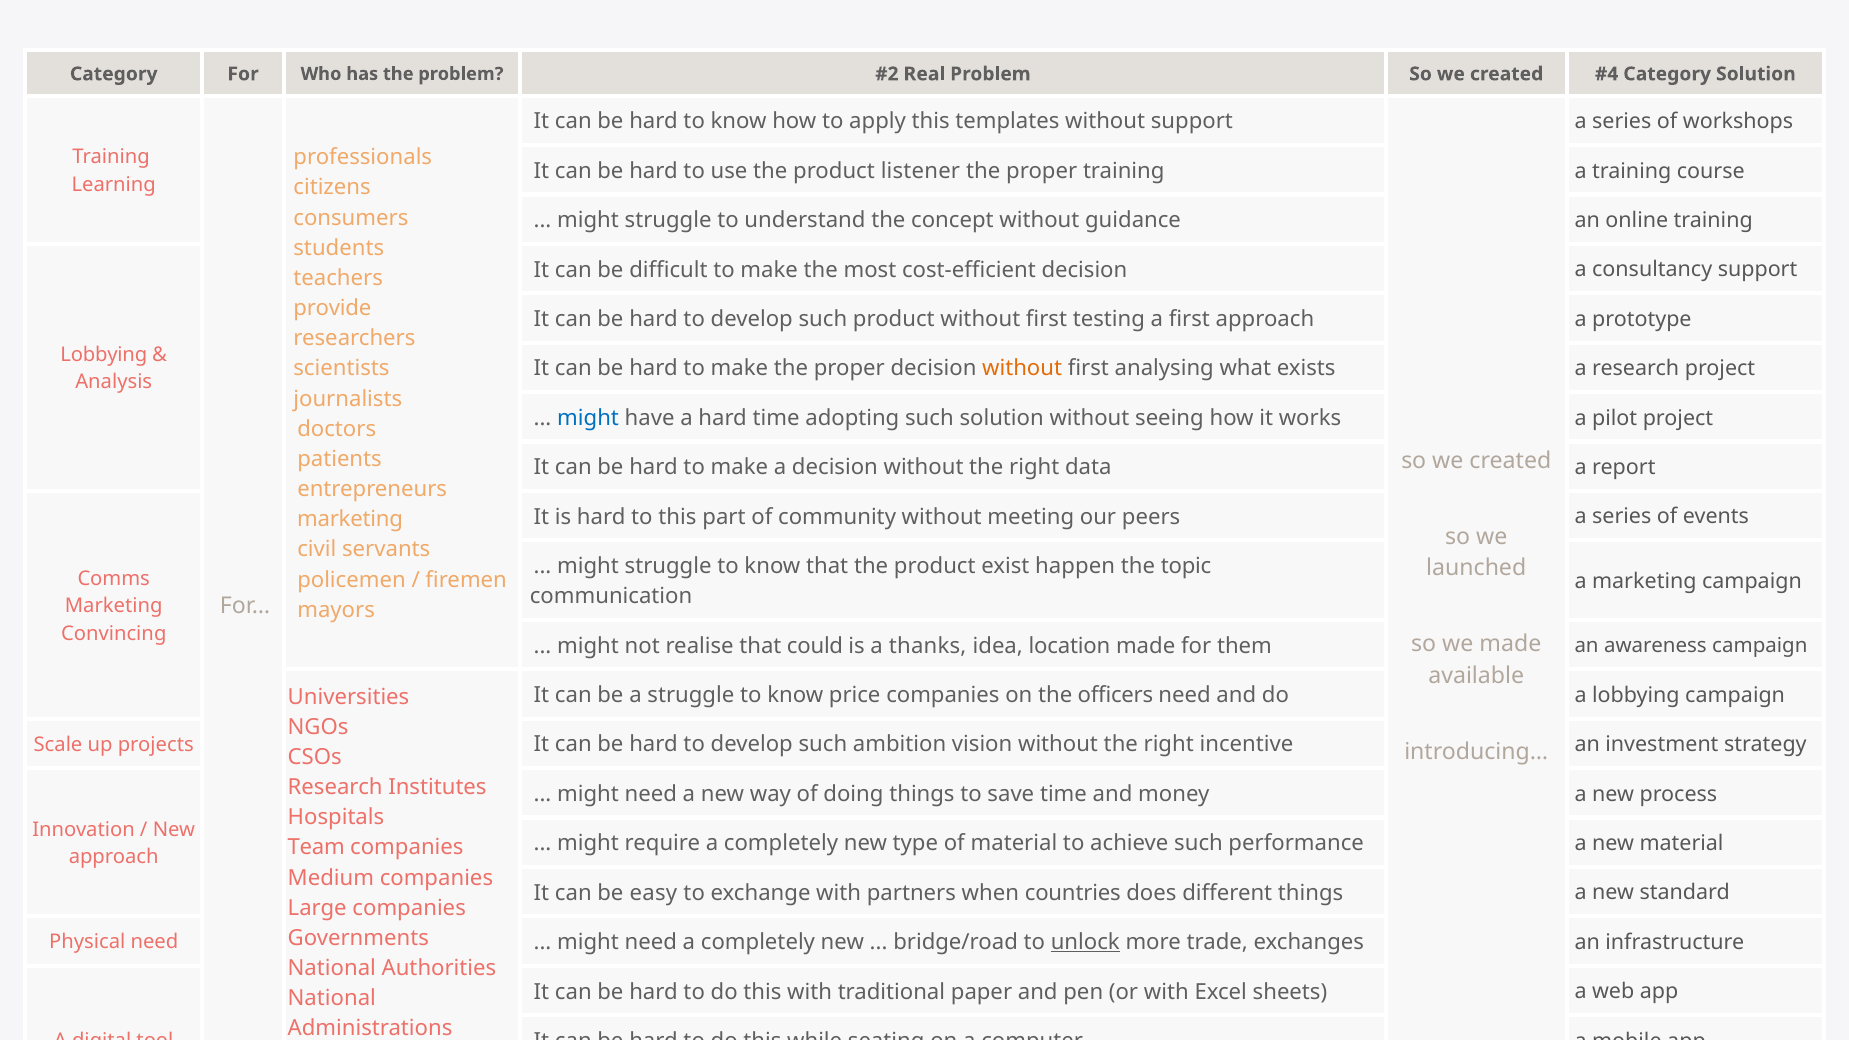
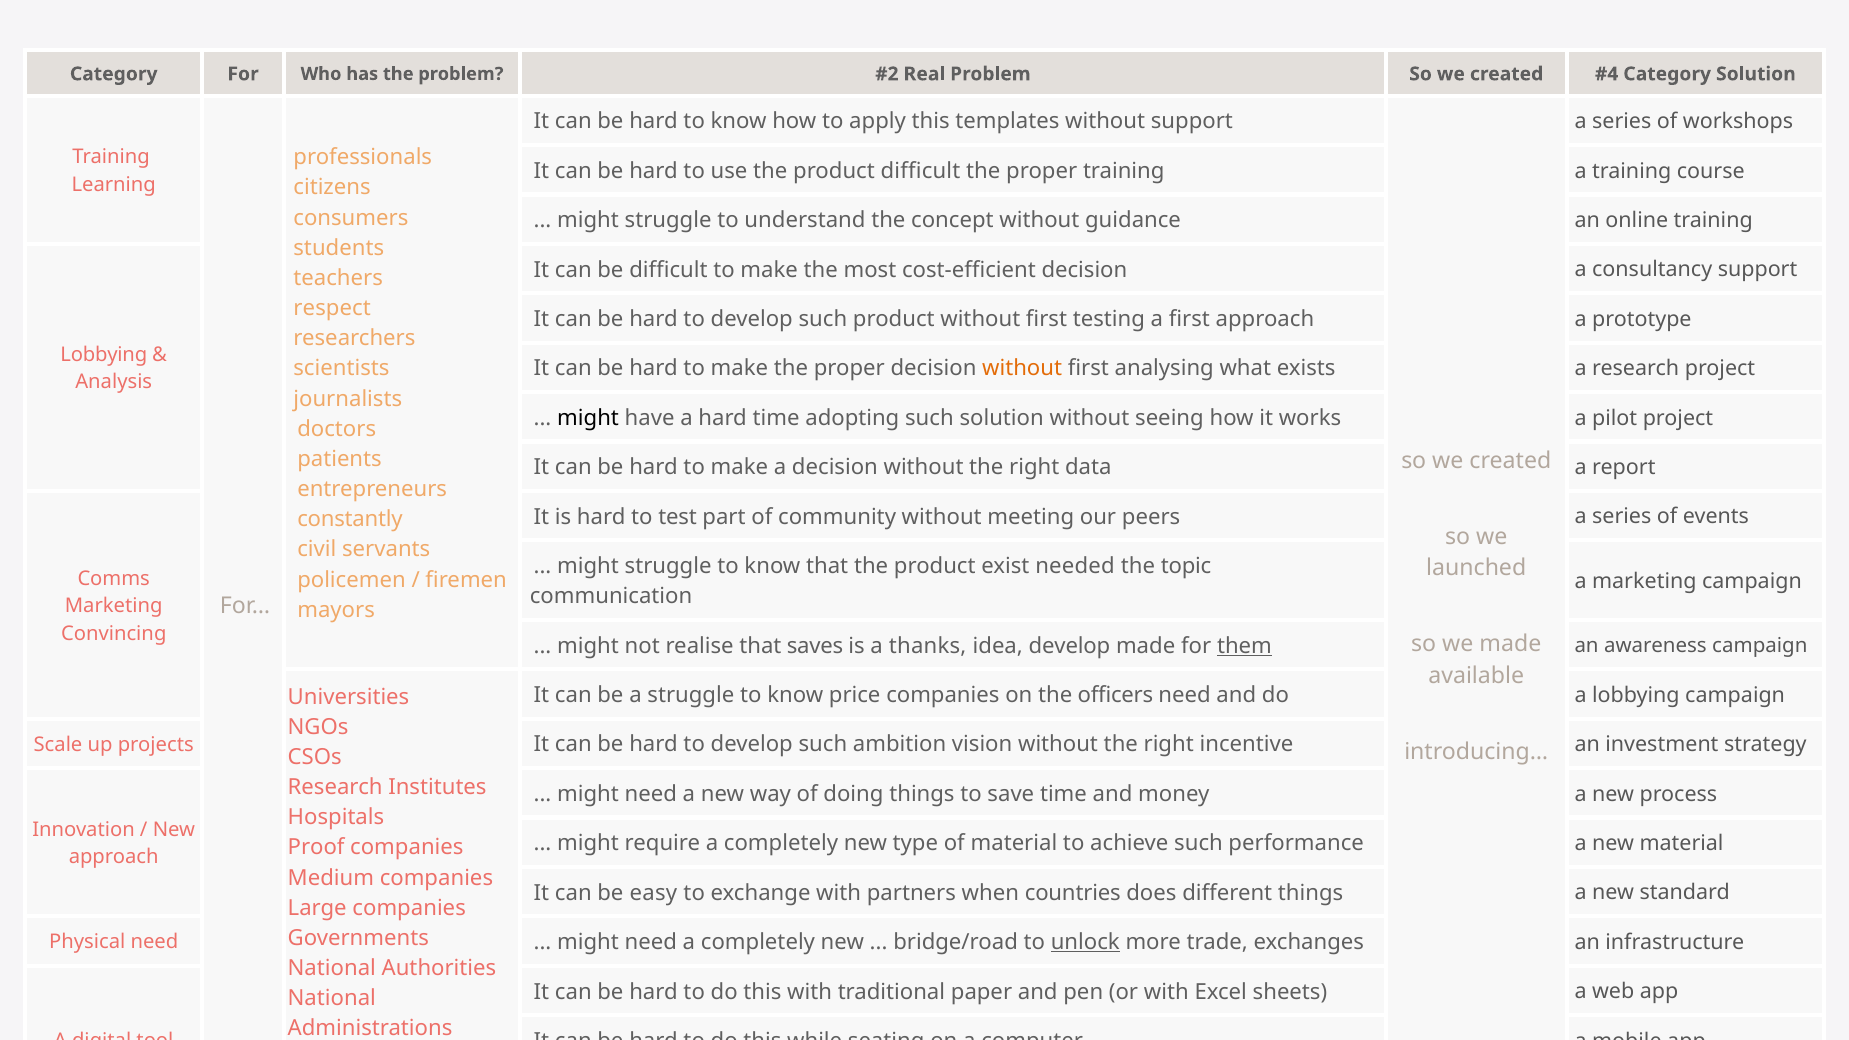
product listener: listener -> difficult (920, 171)
provide: provide -> respect (332, 308)
might colour: blue -> black (588, 418)
to this: this -> test (678, 517)
marketing: marketing -> constantly (350, 519)
happen: happen -> needed (1075, 566)
could: could -> saves (815, 646)
idea location: location -> develop (1069, 646)
them underline: none -> present (1244, 646)
Team: Team -> Proof (316, 848)
